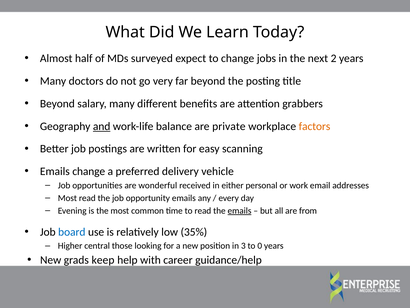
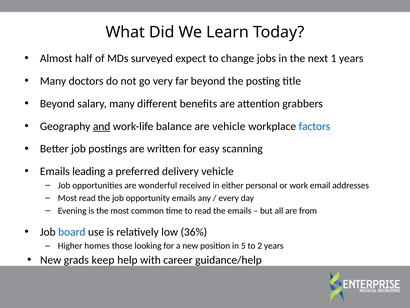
2: 2 -> 1 (334, 58)
are private: private -> vehicle (229, 126)
factors colour: orange -> blue (315, 126)
Emails change: change -> leading (89, 171)
emails underline: present -> none (240, 210)
35%: 35% -> 36% (194, 232)
central: central -> homes (97, 246)
3: 3 -> 5 (243, 246)
0: 0 -> 2 (260, 246)
